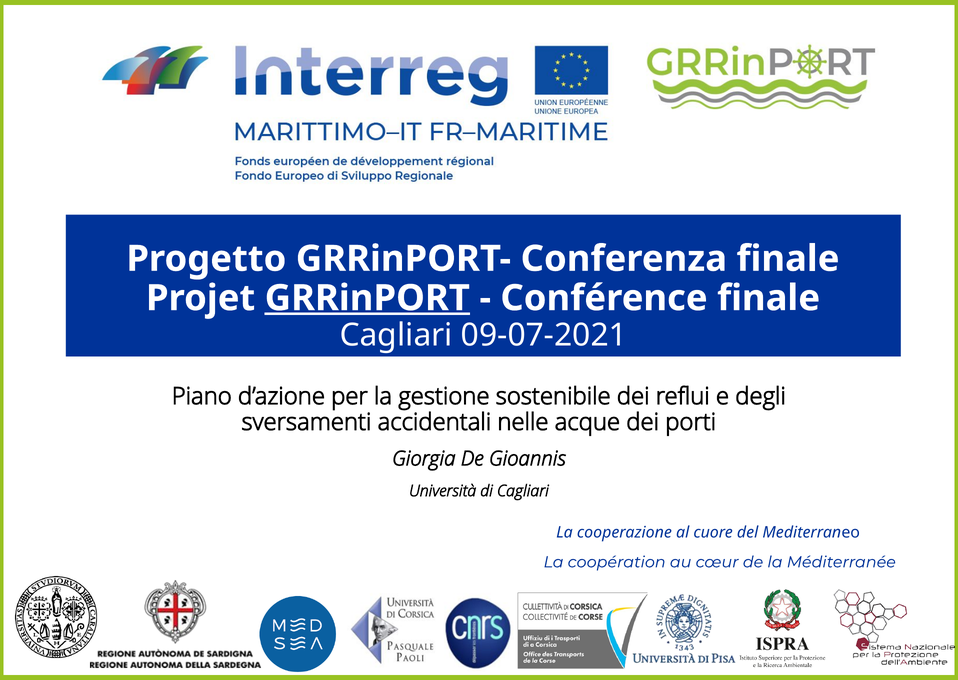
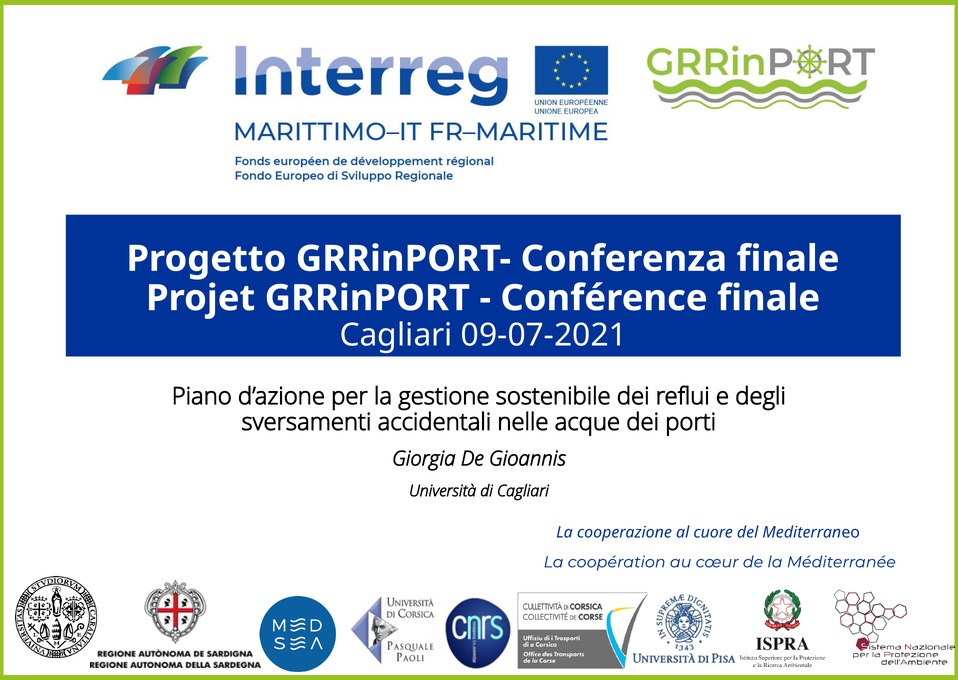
GRRinPORT underline: present -> none (367, 298)
